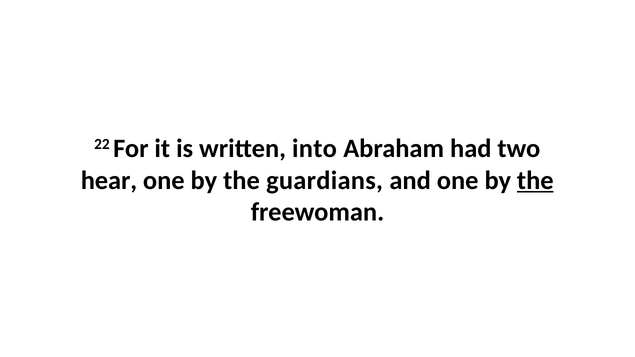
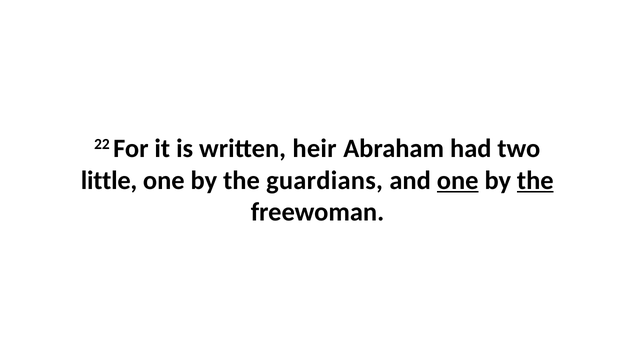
into: into -> heir (315, 149)
hear: hear -> little (109, 180)
one underline: none -> present (458, 180)
